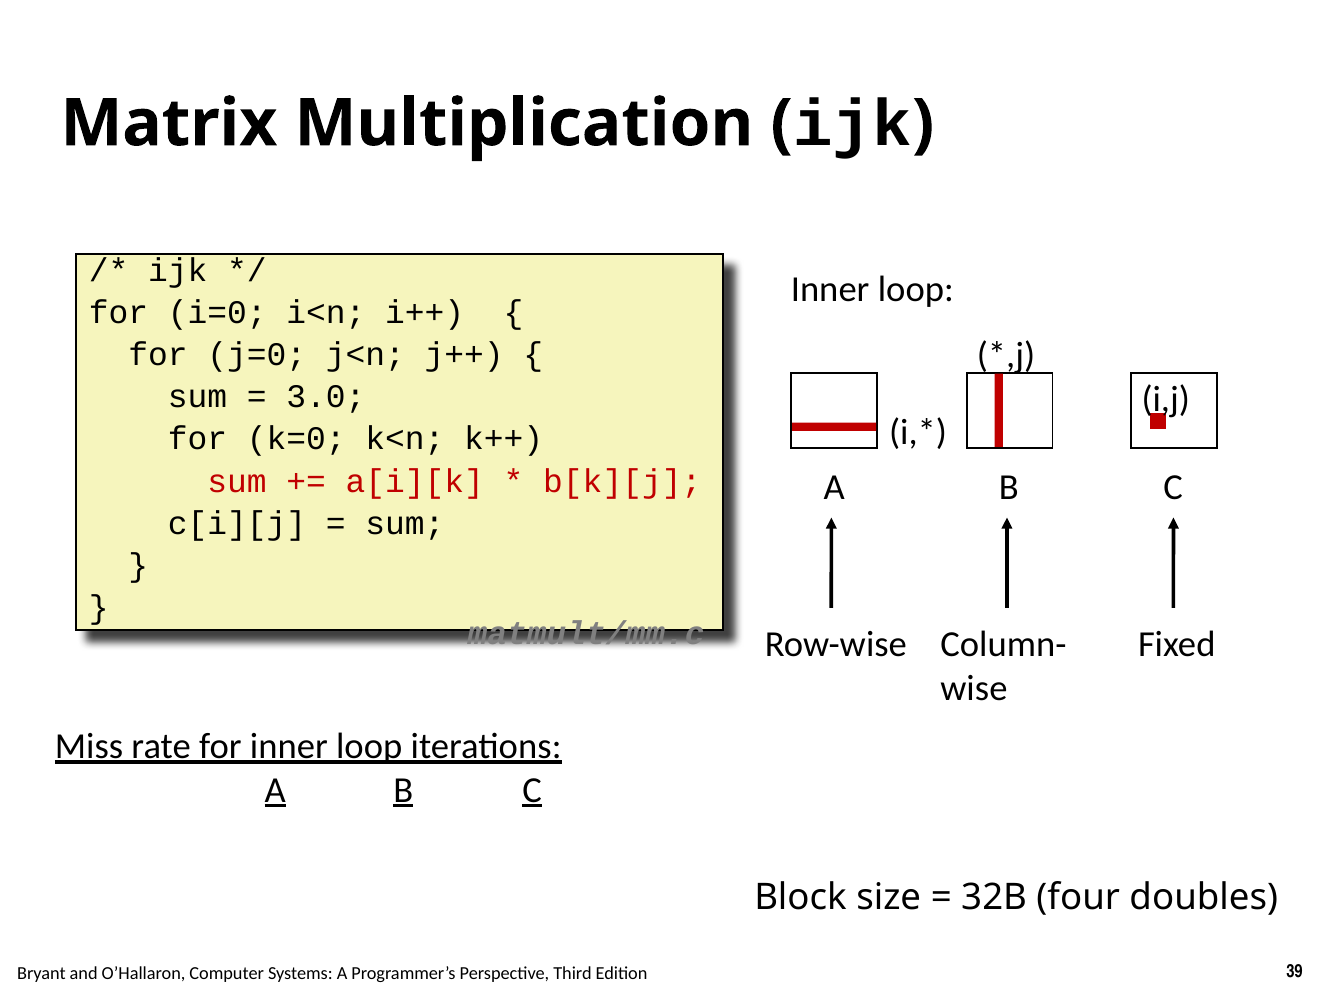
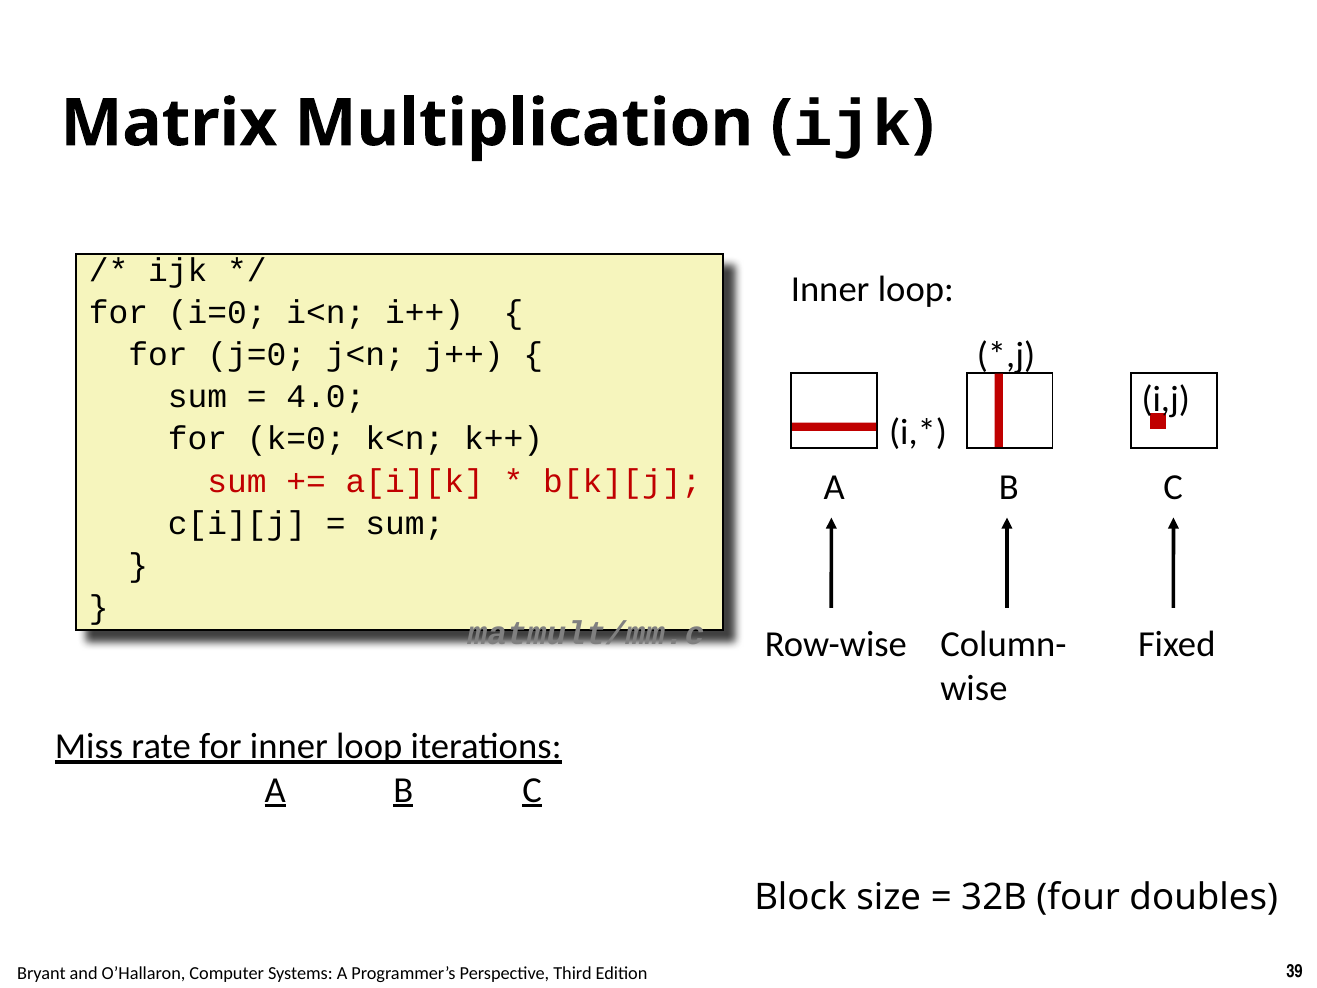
3.0: 3.0 -> 4.0 (326, 397)
